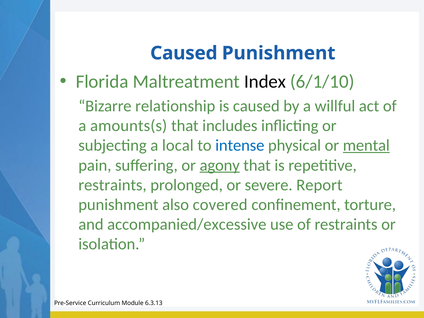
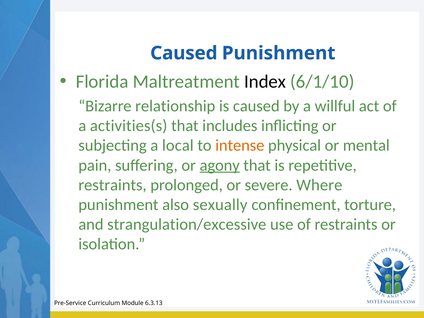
amounts(s: amounts(s -> activities(s (129, 126)
intense colour: blue -> orange (240, 145)
mental underline: present -> none (366, 145)
Report: Report -> Where (319, 185)
covered: covered -> sexually (220, 205)
accompanied/excessive: accompanied/excessive -> strangulation/excessive (187, 224)
